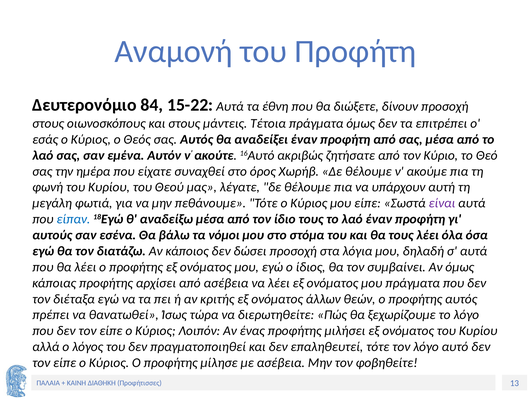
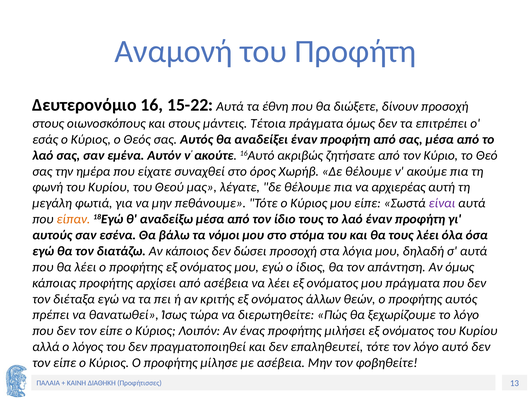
84: 84 -> 16 (152, 105)
υπάρχουν: υπάρχουν -> αρχιερέας (398, 187)
είπαν colour: blue -> orange (73, 219)
συμβαίνει: συμβαίνει -> απάντηση (396, 267)
